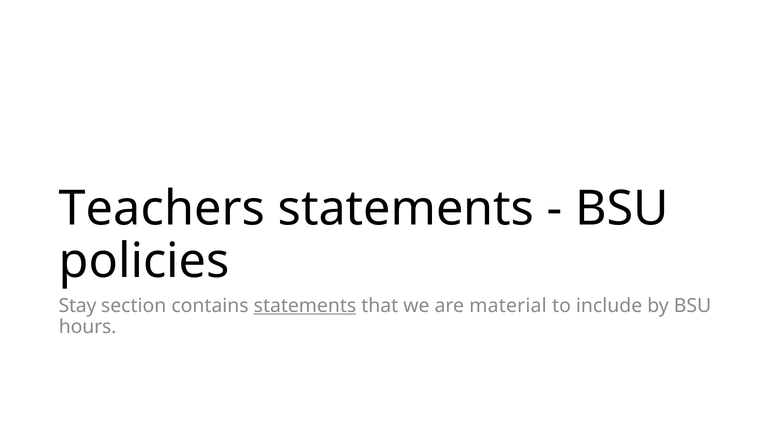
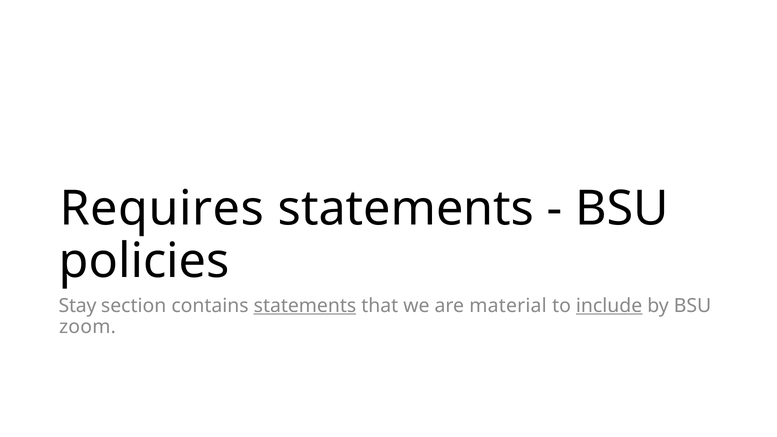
Teachers: Teachers -> Requires (162, 209)
include underline: none -> present (609, 306)
hours: hours -> zoom (87, 327)
